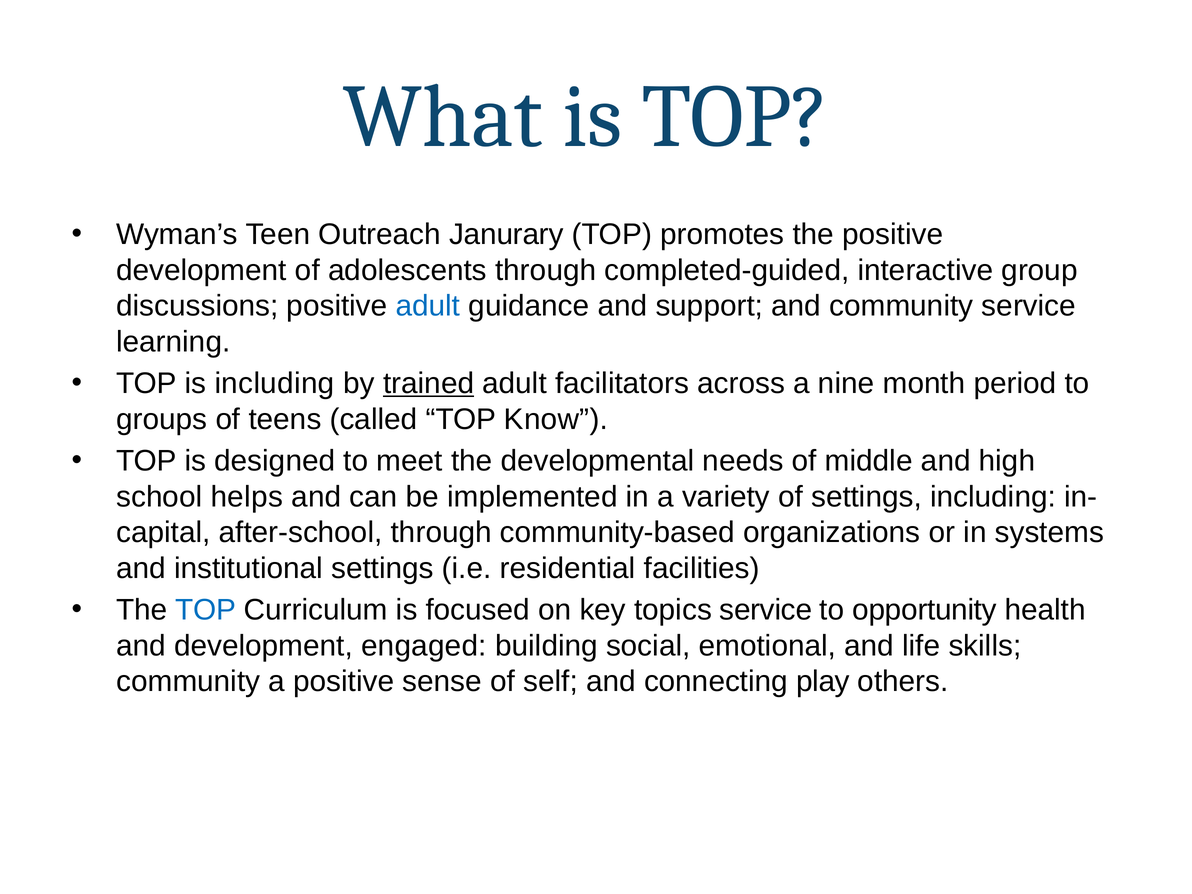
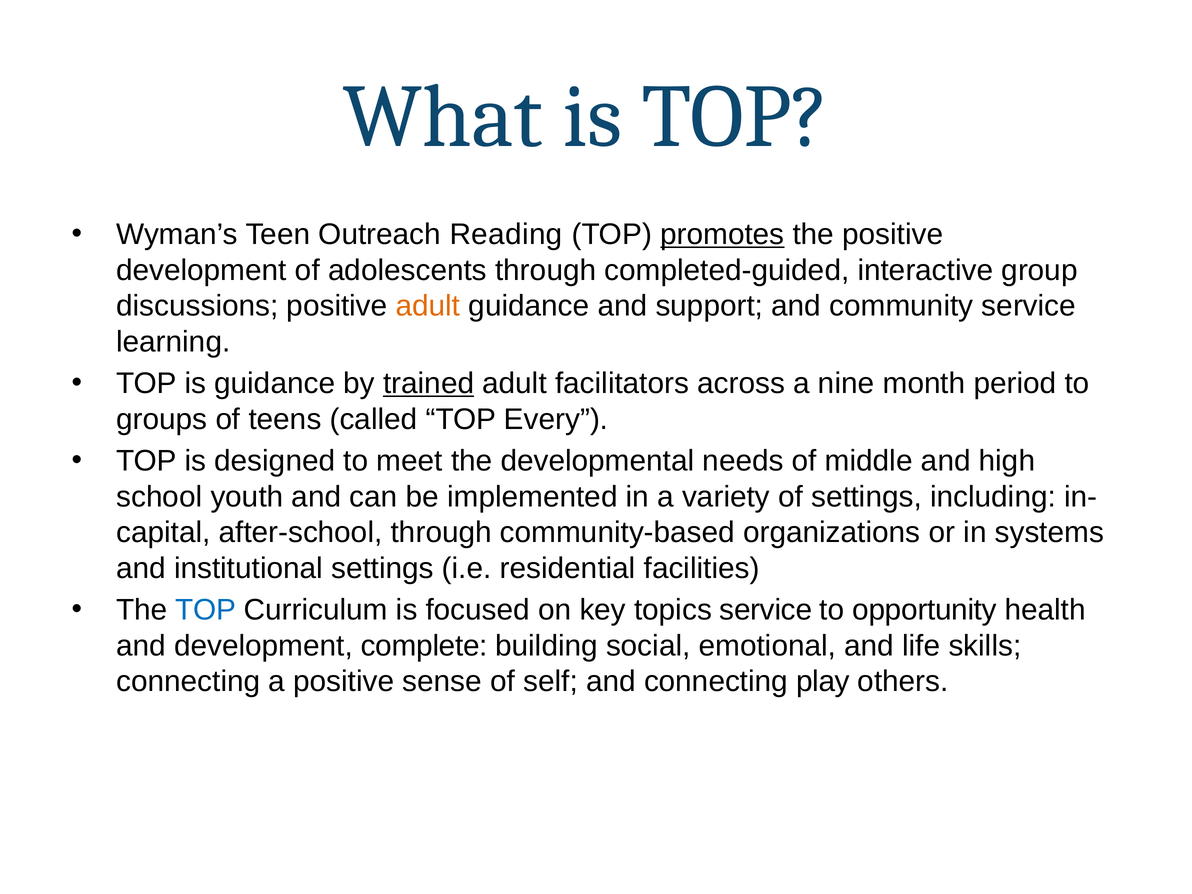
Janurary: Janurary -> Reading (506, 235)
promotes underline: none -> present (722, 235)
adult colour: blue -> orange (428, 306)
is including: including -> guidance (275, 384)
Know: Know -> Every (556, 419)
helps: helps -> youth (247, 497)
engaged: engaged -> complete (424, 646)
community: community -> connecting (188, 682)
